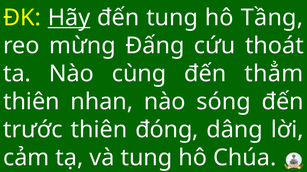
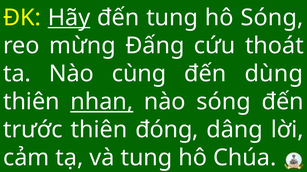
hô Tầng: Tầng -> Sóng (272, 18)
thẳm: thẳm -> dùng (274, 74)
nhan underline: none -> present (102, 102)
